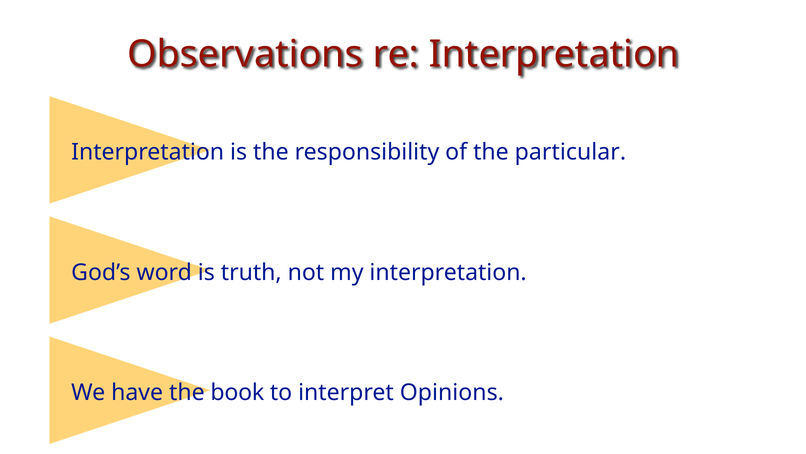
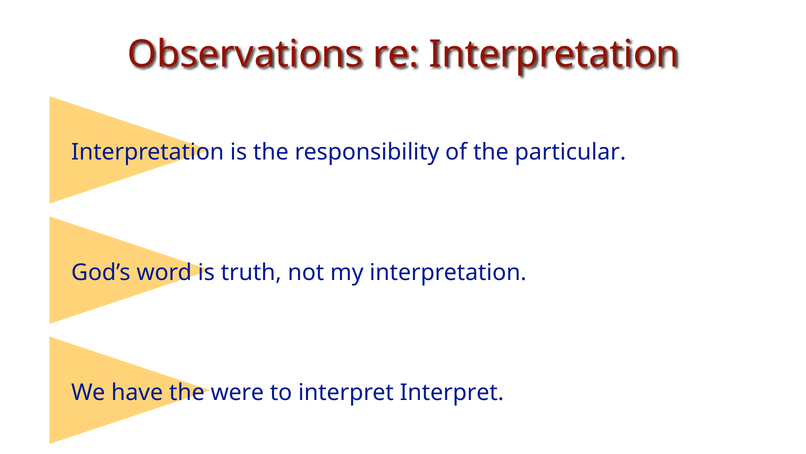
book: book -> were (237, 392)
interpret Opinions: Opinions -> Interpret (452, 392)
